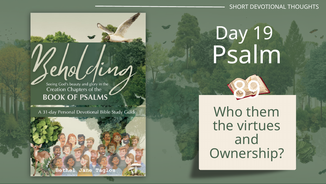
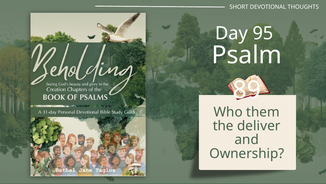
19: 19 -> 95 (263, 33)
virtues: virtues -> deliver (259, 126)
